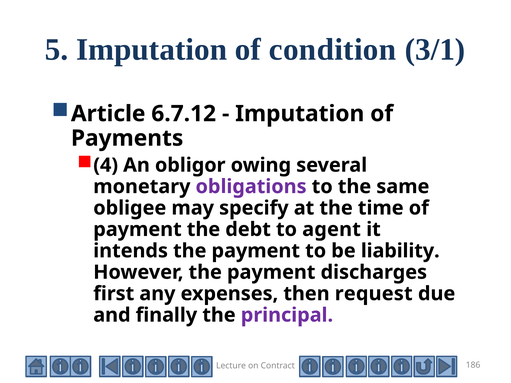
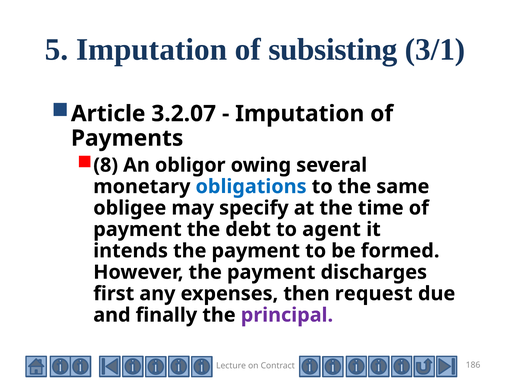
condition: condition -> subsisting (333, 49)
6.7.12: 6.7.12 -> 3.2.07 (184, 114)
4: 4 -> 8 (106, 165)
obligations colour: purple -> blue (251, 187)
liability: liability -> formed (400, 251)
